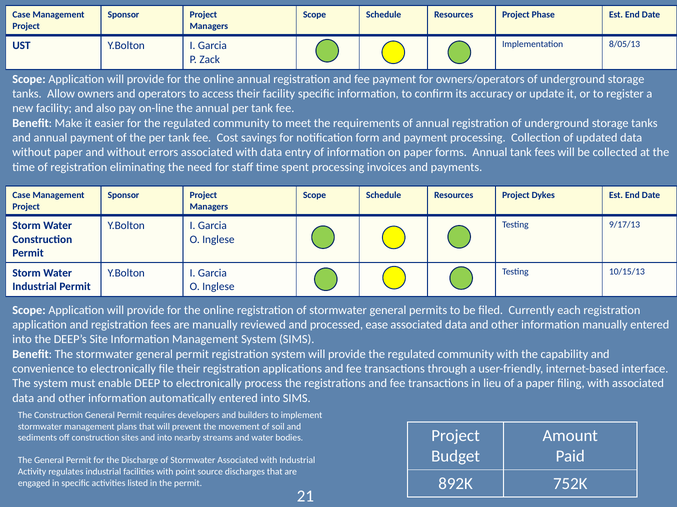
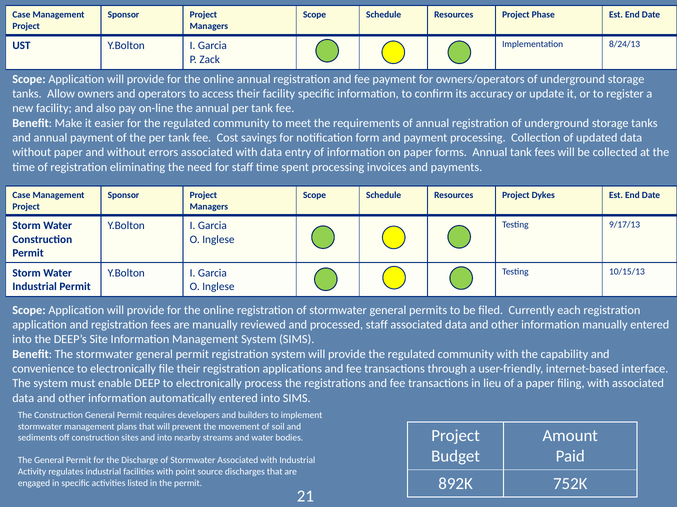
8/05/13: 8/05/13 -> 8/24/13 (625, 44)
processed ease: ease -> staff (377, 325)
